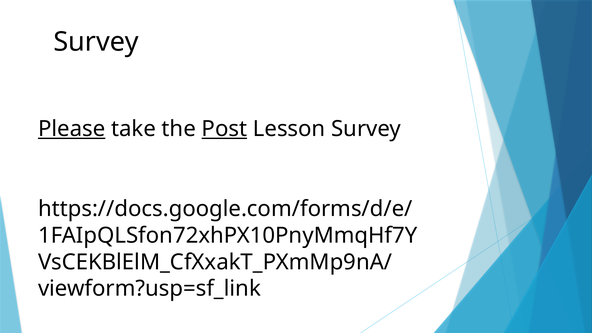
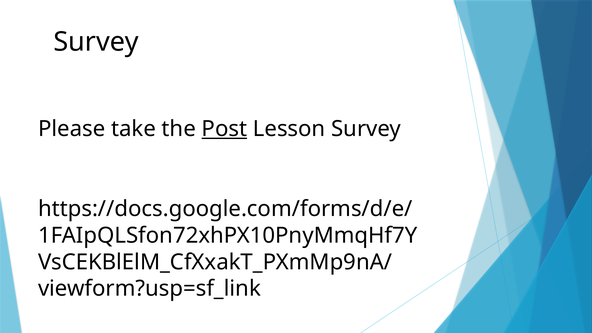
Please underline: present -> none (72, 129)
